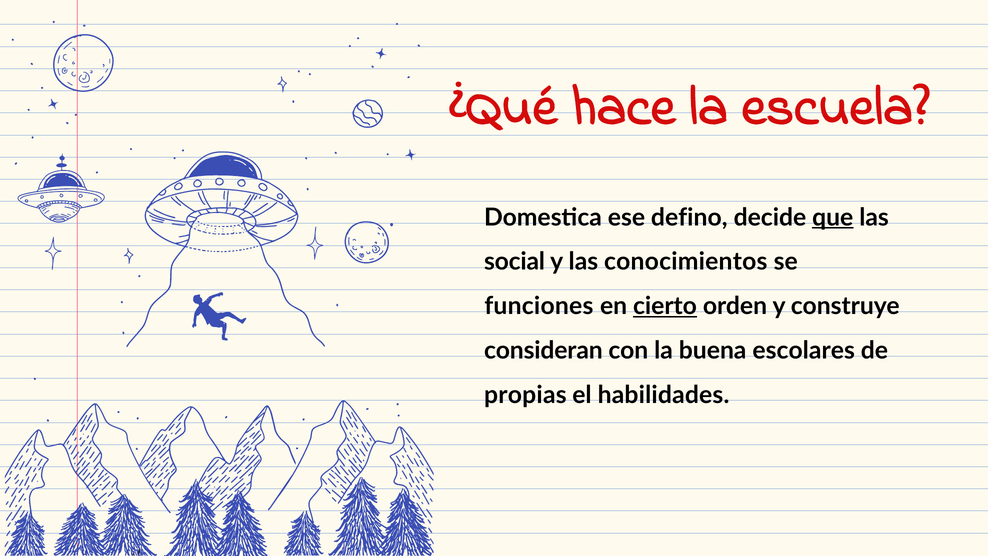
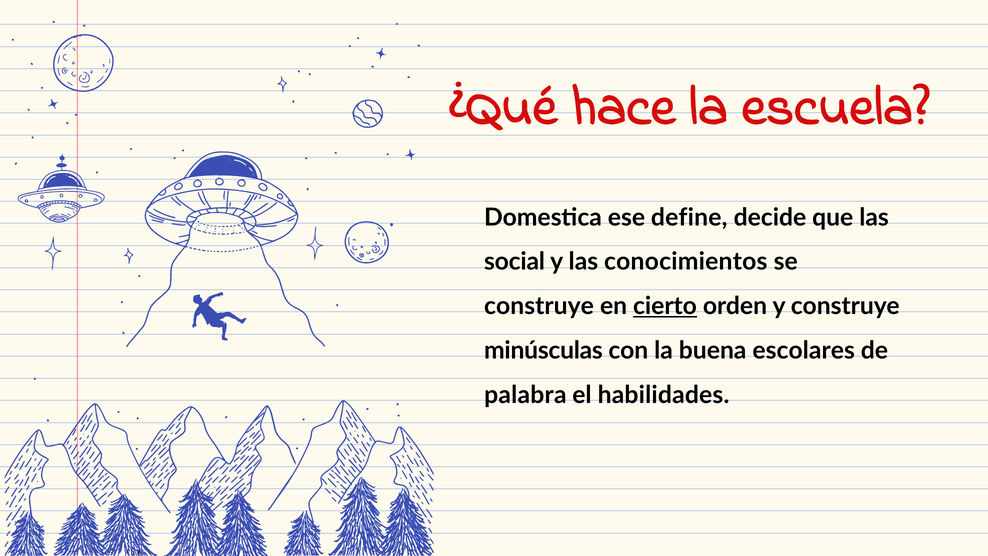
defino: defino -> define (689, 217)
que underline: present -> none (833, 217)
funciones: funciones -> construye (539, 306)
consideran: consideran -> minúsculas (543, 351)
propias: propias -> palabra (525, 395)
